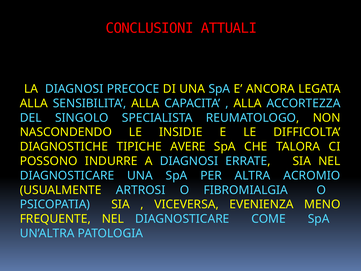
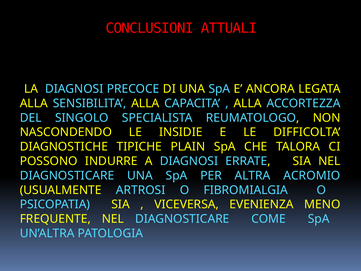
AVERE: AVERE -> PLAIN (188, 147)
